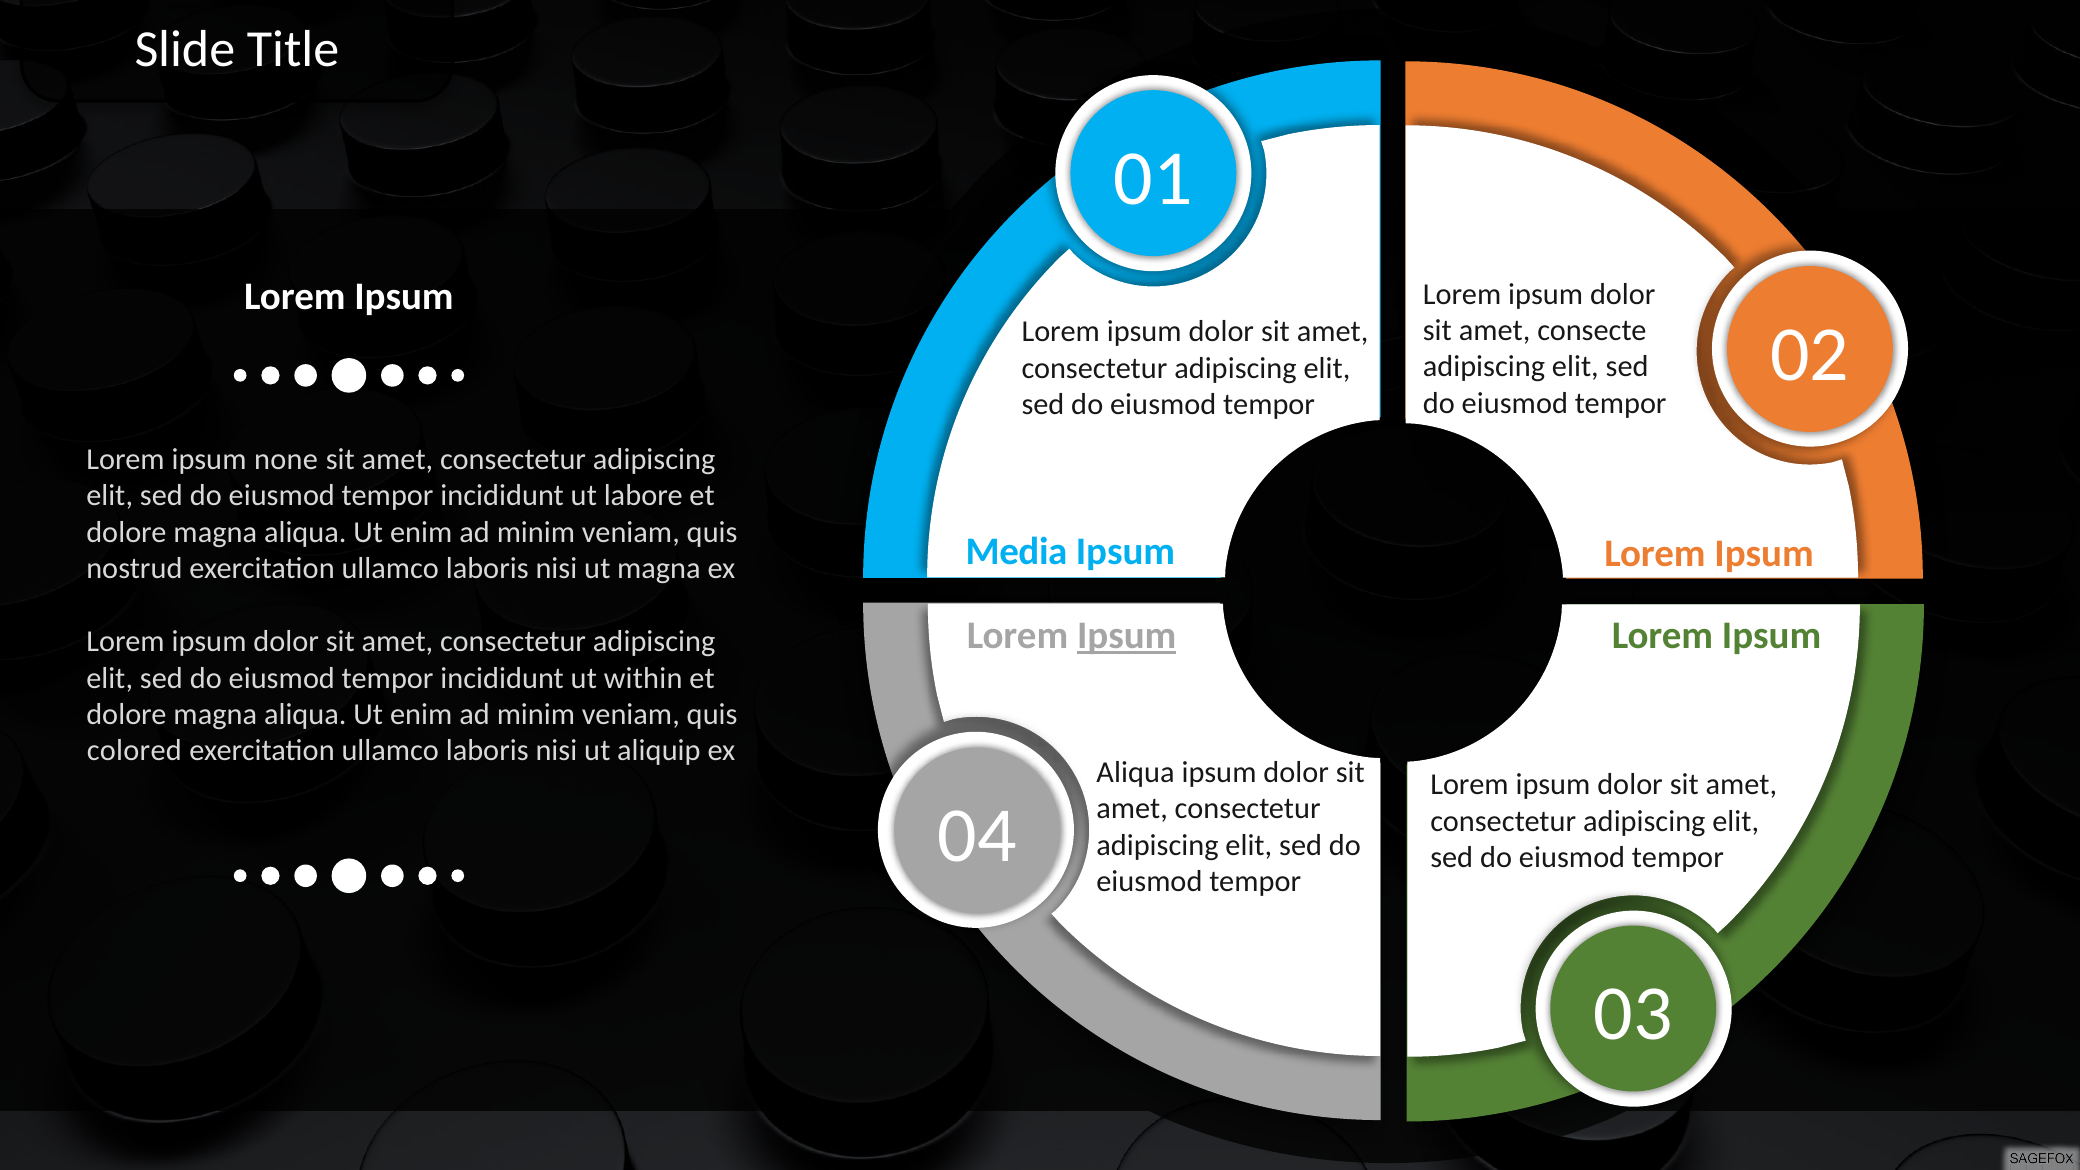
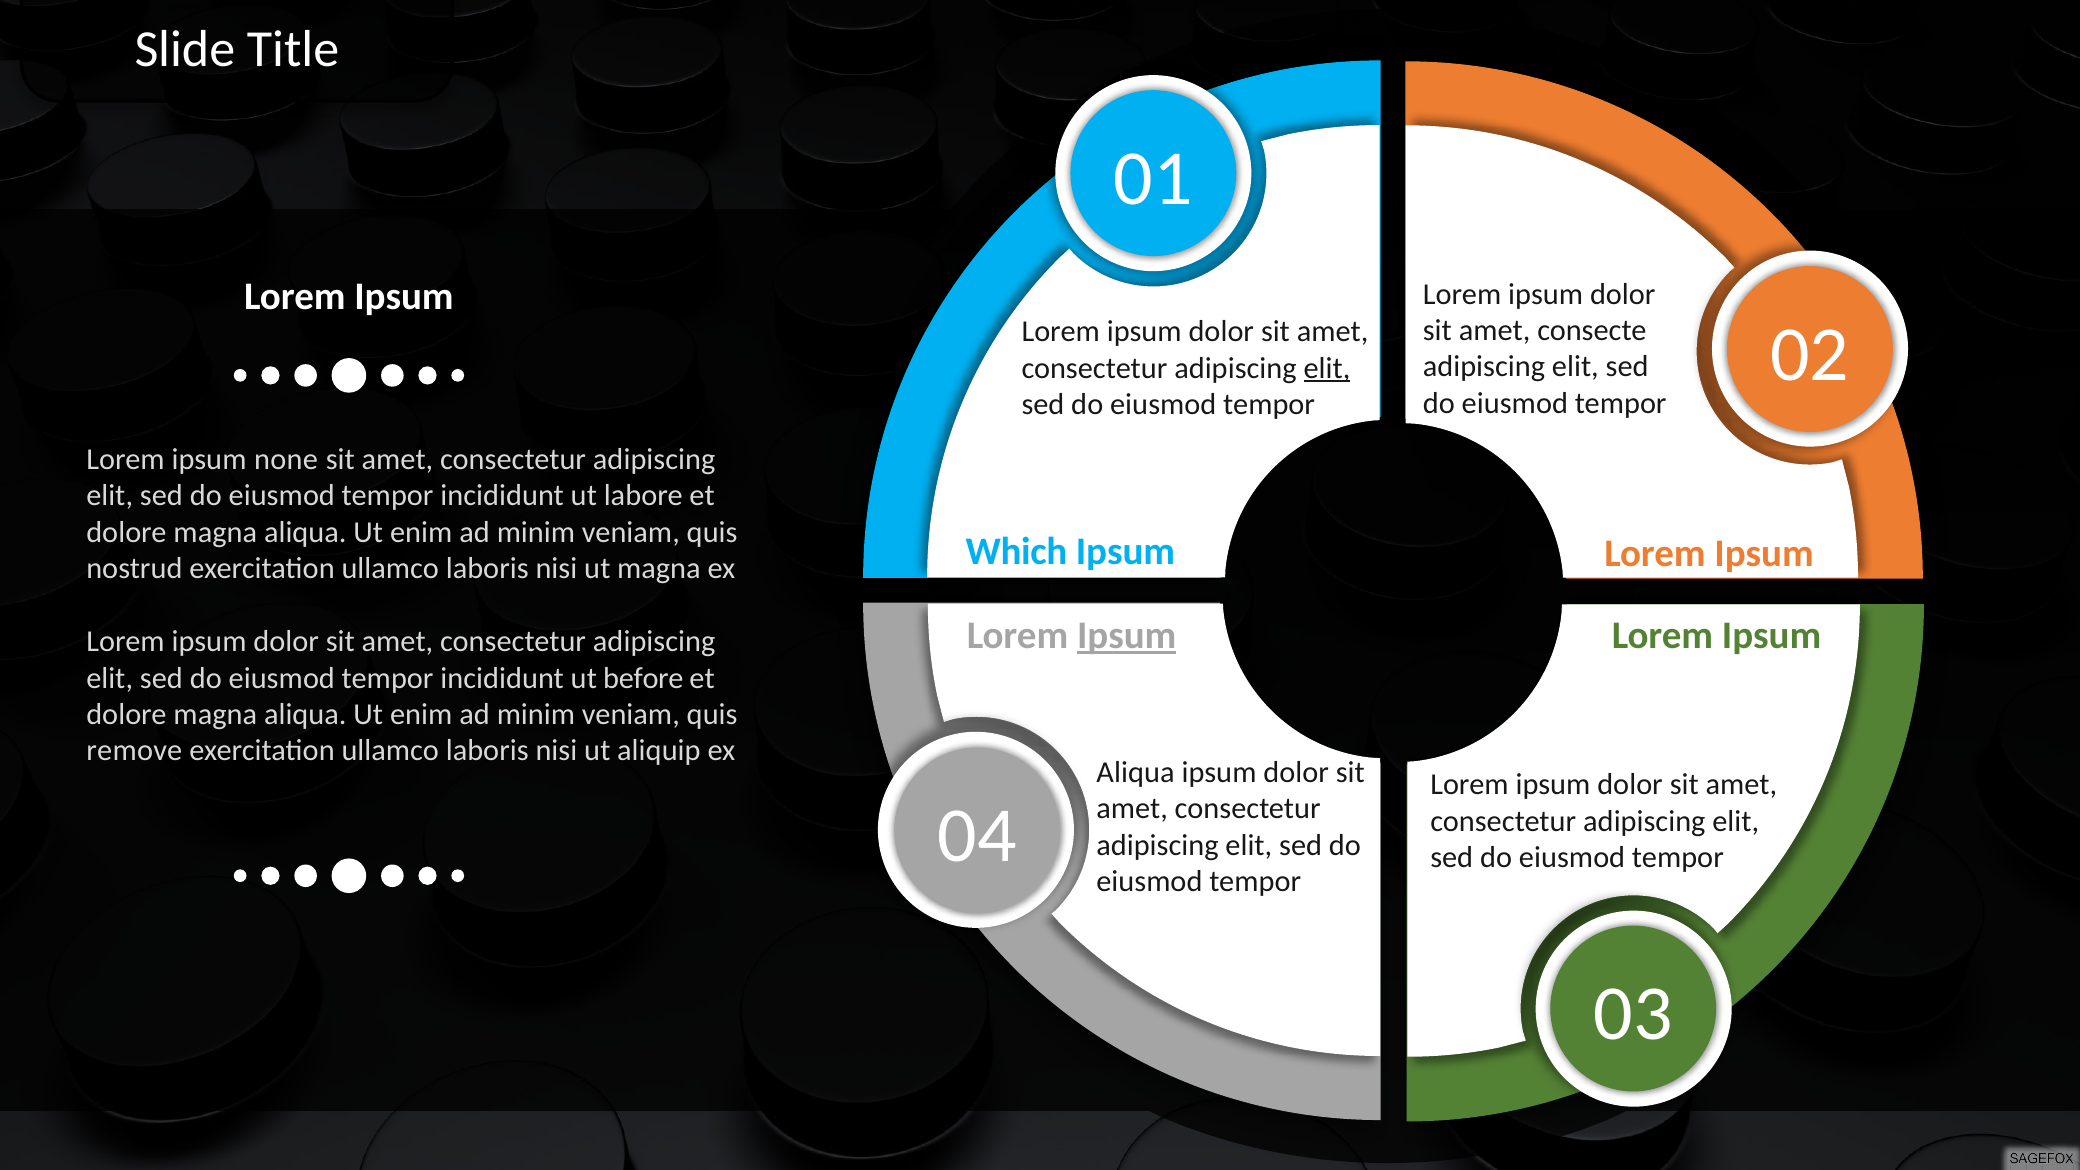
elit underline: none -> present (1327, 368)
Media: Media -> Which (1016, 551)
within: within -> before (643, 678)
colored: colored -> remove (134, 751)
